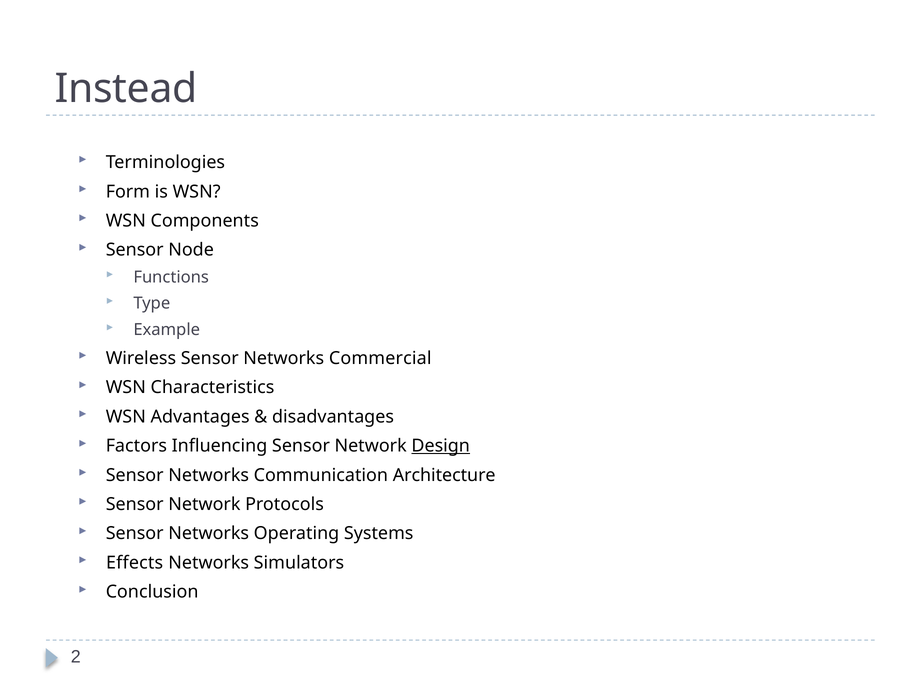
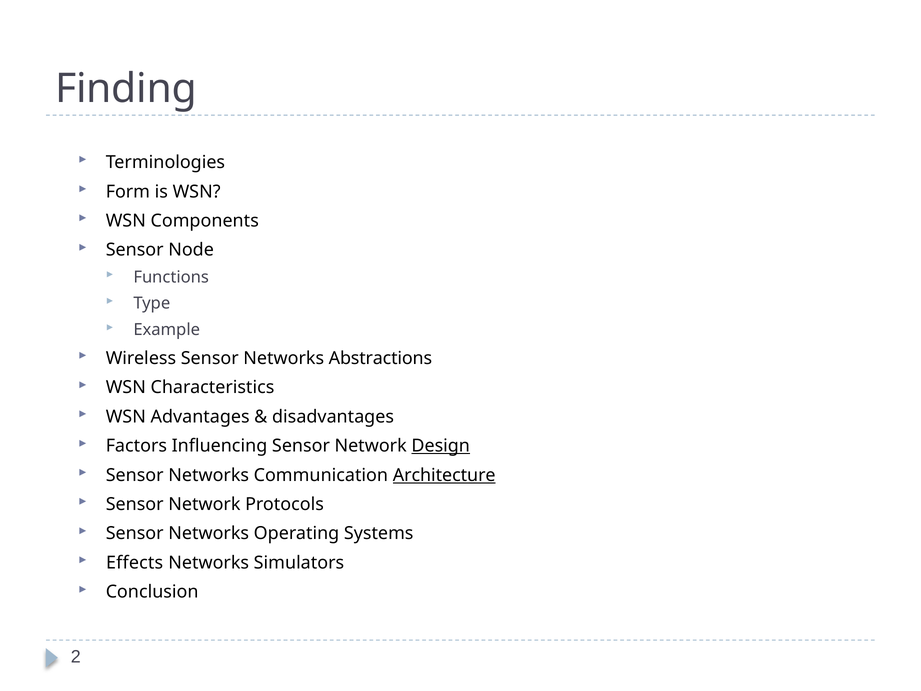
Instead: Instead -> Finding (126, 89)
Commercial: Commercial -> Abstractions (380, 358)
Architecture underline: none -> present (444, 475)
